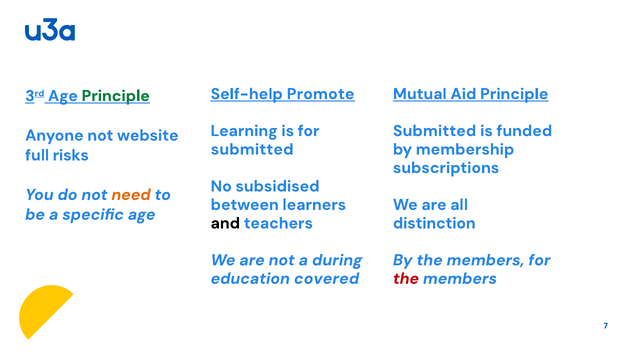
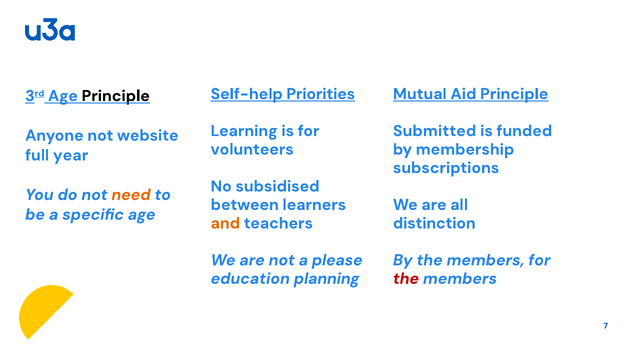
Promote: Promote -> Priorities (321, 94)
Principle colour: green -> black (116, 96)
submitted: submitted -> volunteers (252, 149)
risks: risks -> year (71, 155)
and colour: black -> orange (225, 223)
during: during -> please (337, 260)
covered: covered -> planning (327, 279)
